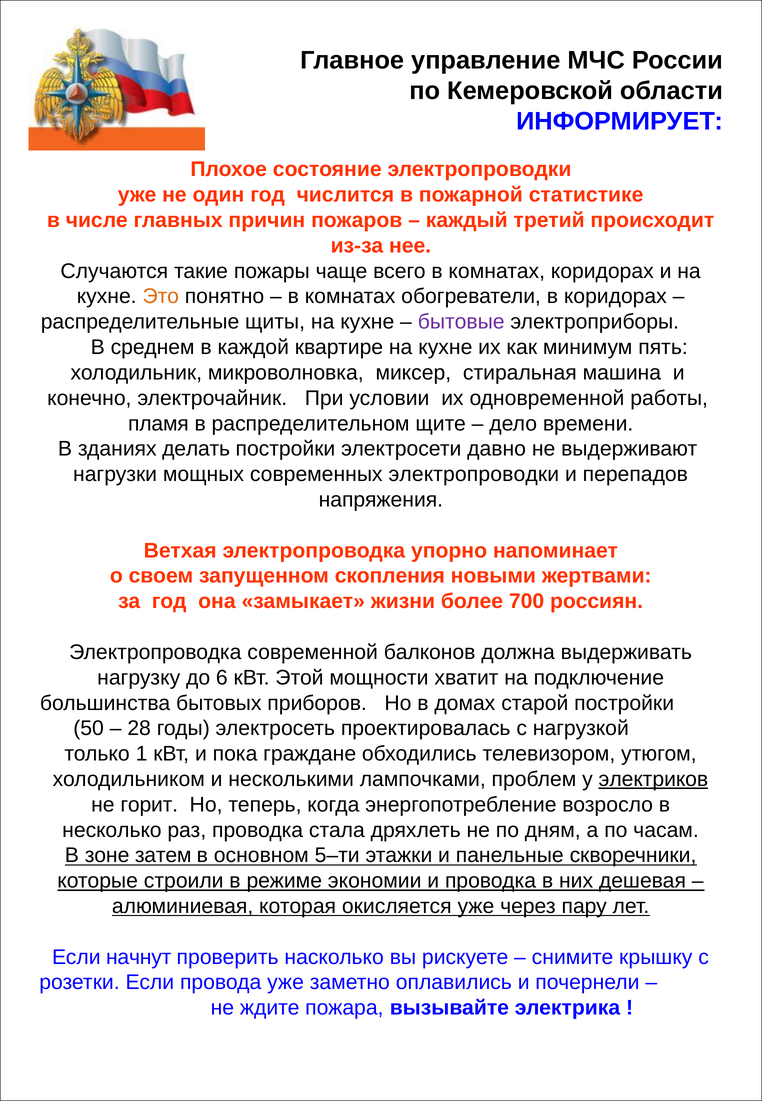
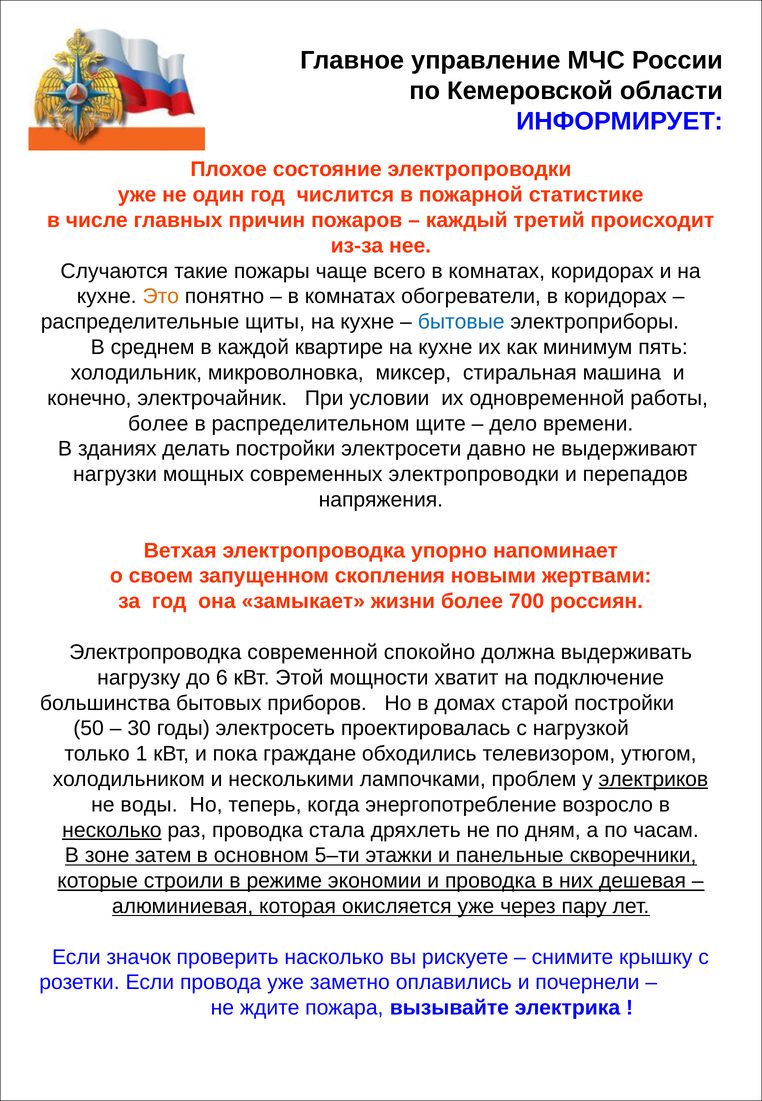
бытовые colour: purple -> blue (461, 322)
пламя: пламя -> более (158, 423)
балконов: балконов -> спокойно (429, 652)
28: 28 -> 30 (139, 728)
горит: горит -> воды (149, 804)
несколько underline: none -> present (112, 830)
начнут: начнут -> значок (139, 957)
